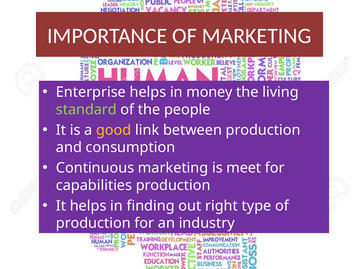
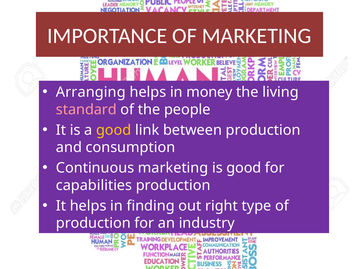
Enterprise: Enterprise -> Arranging (91, 92)
standard colour: light green -> pink (86, 110)
is meet: meet -> good (244, 168)
